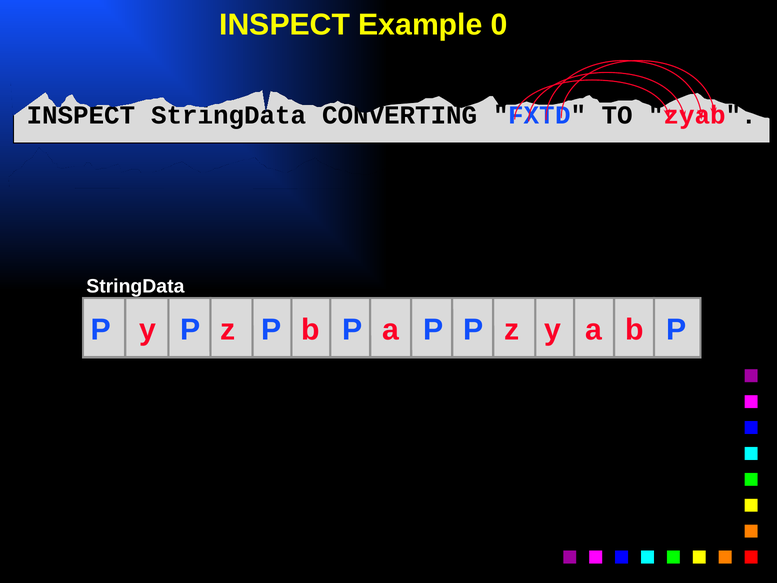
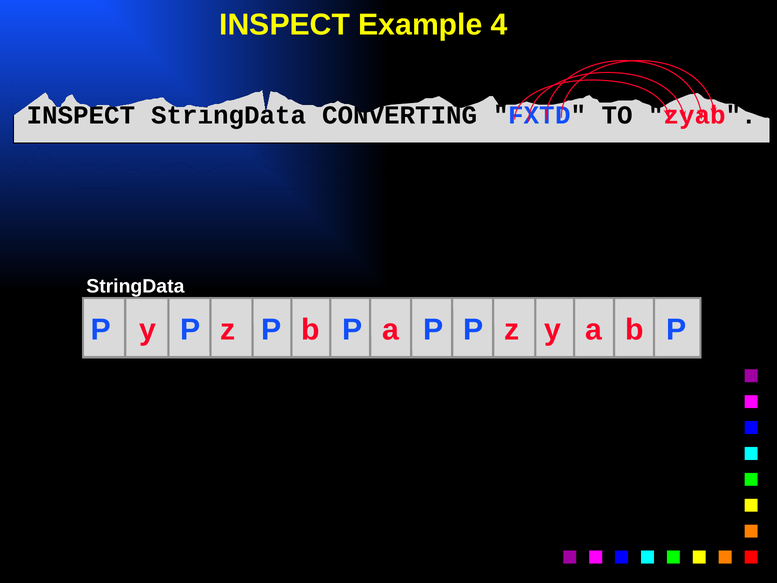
0: 0 -> 4 (499, 25)
